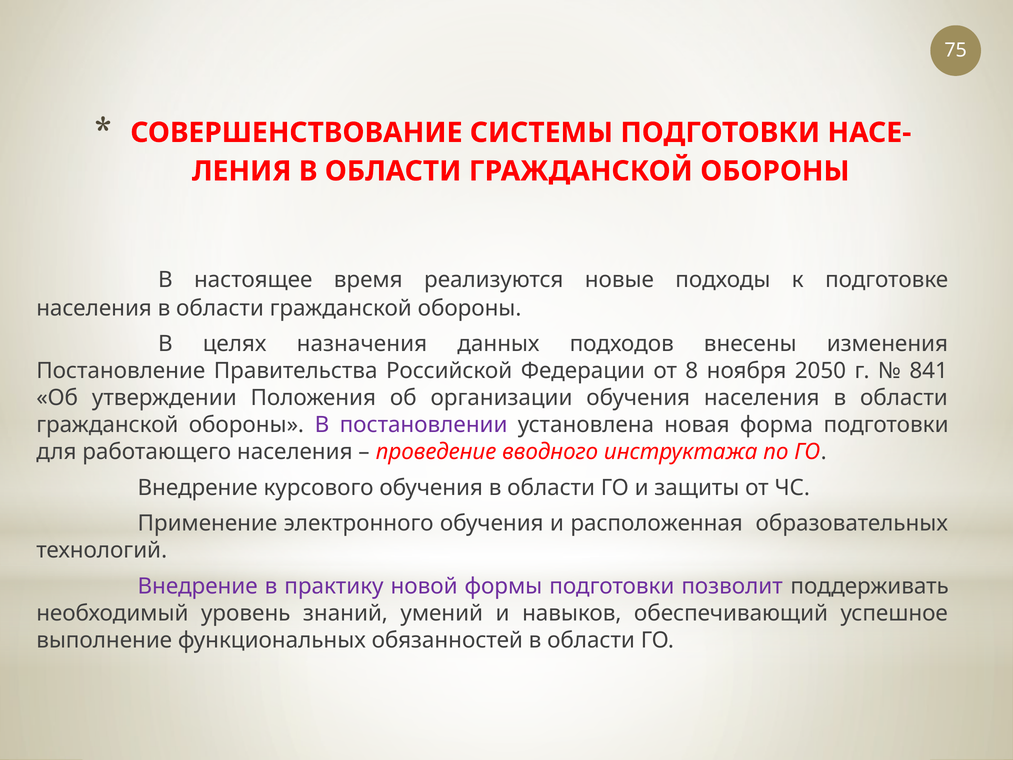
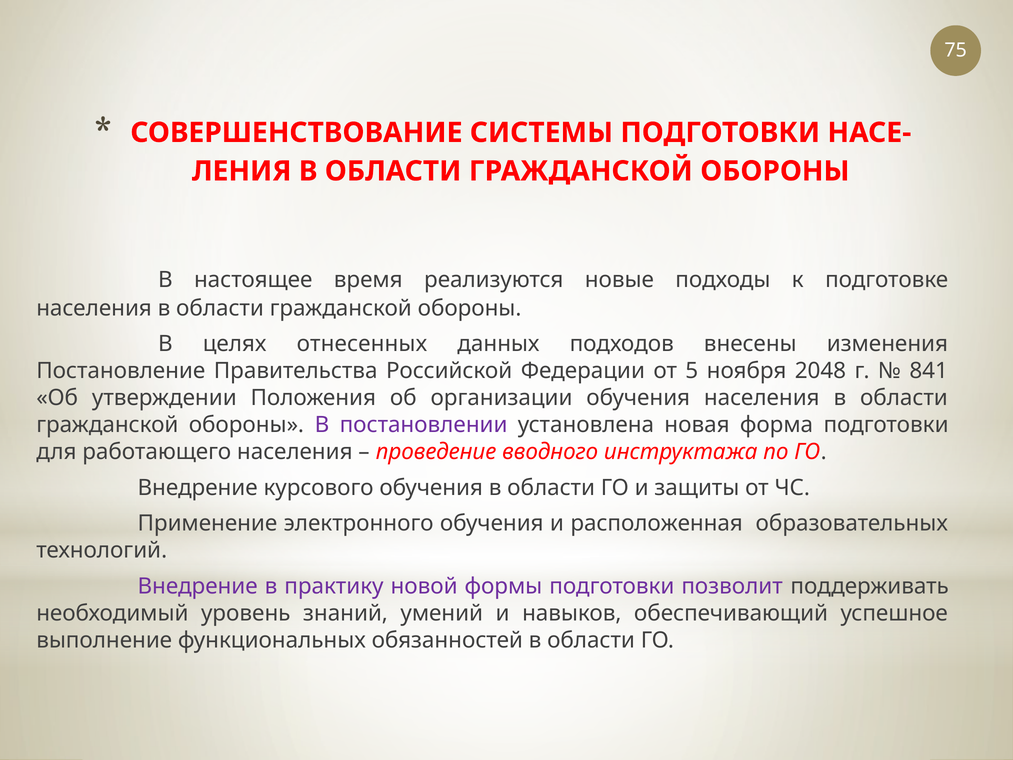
назначения: назначения -> отнесенных (362, 344)
8: 8 -> 5 (692, 371)
2050: 2050 -> 2048 (820, 371)
